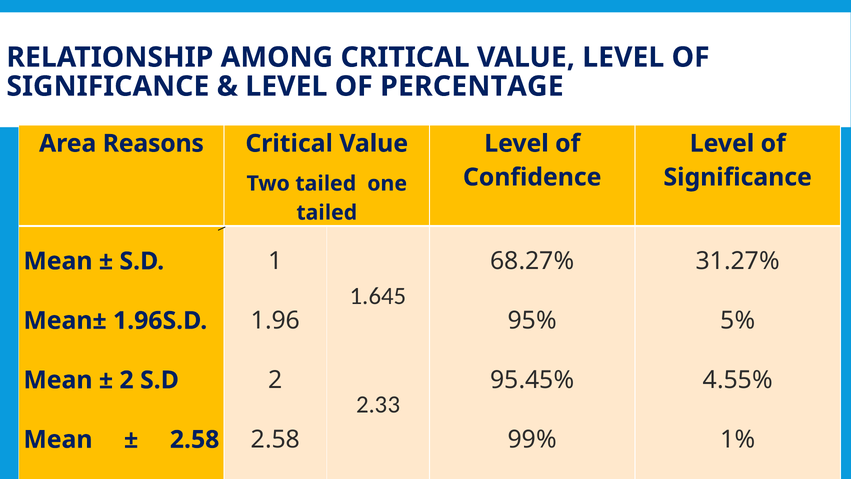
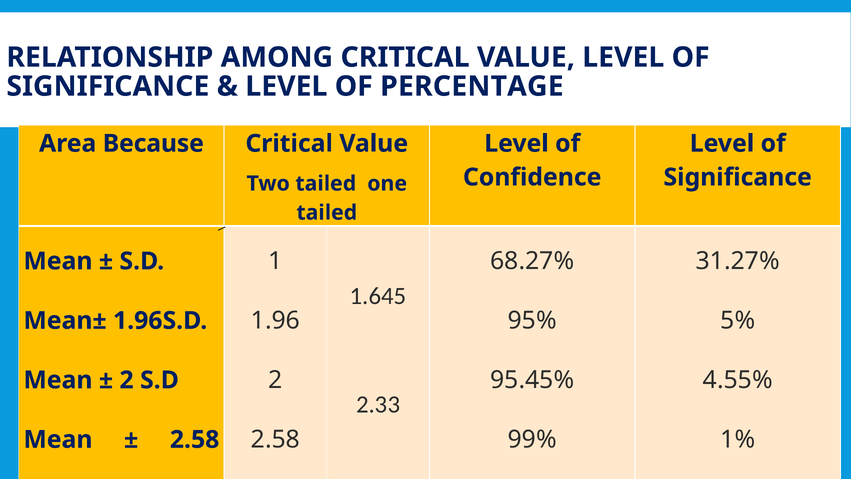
Reasons: Reasons -> Because (153, 143)
